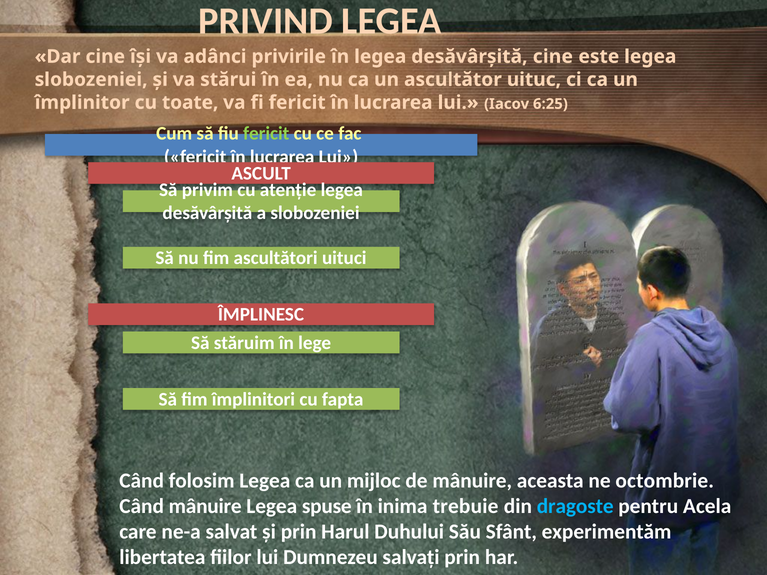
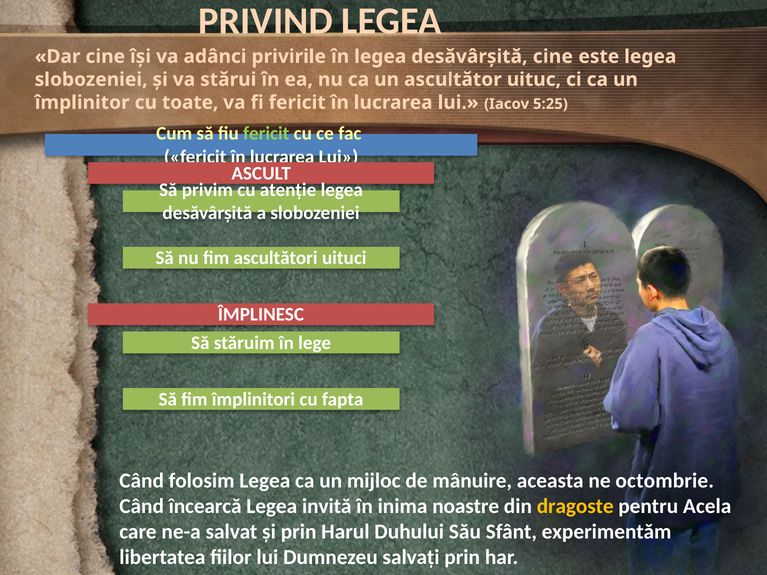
6:25: 6:25 -> 5:25 (550, 104)
Când mânuire: mânuire -> încearcă (205, 506)
spuse: spuse -> invită (327, 506)
trebuie: trebuie -> noastre (466, 506)
dragoste colour: light blue -> yellow (575, 506)
